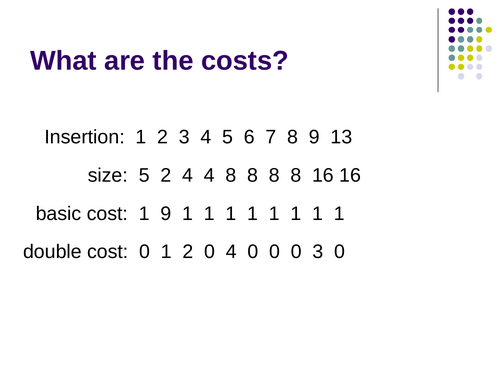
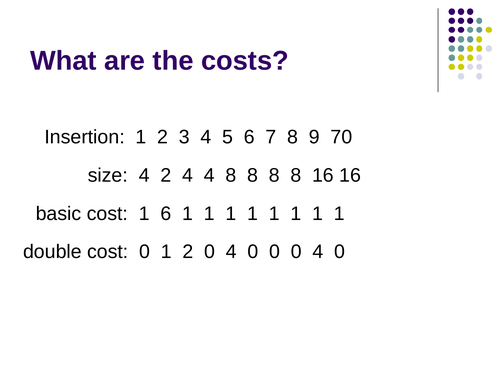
13: 13 -> 70 (341, 137)
size 5: 5 -> 4 (144, 175)
1 9: 9 -> 6 (166, 214)
0 0 3: 3 -> 4 (318, 252)
